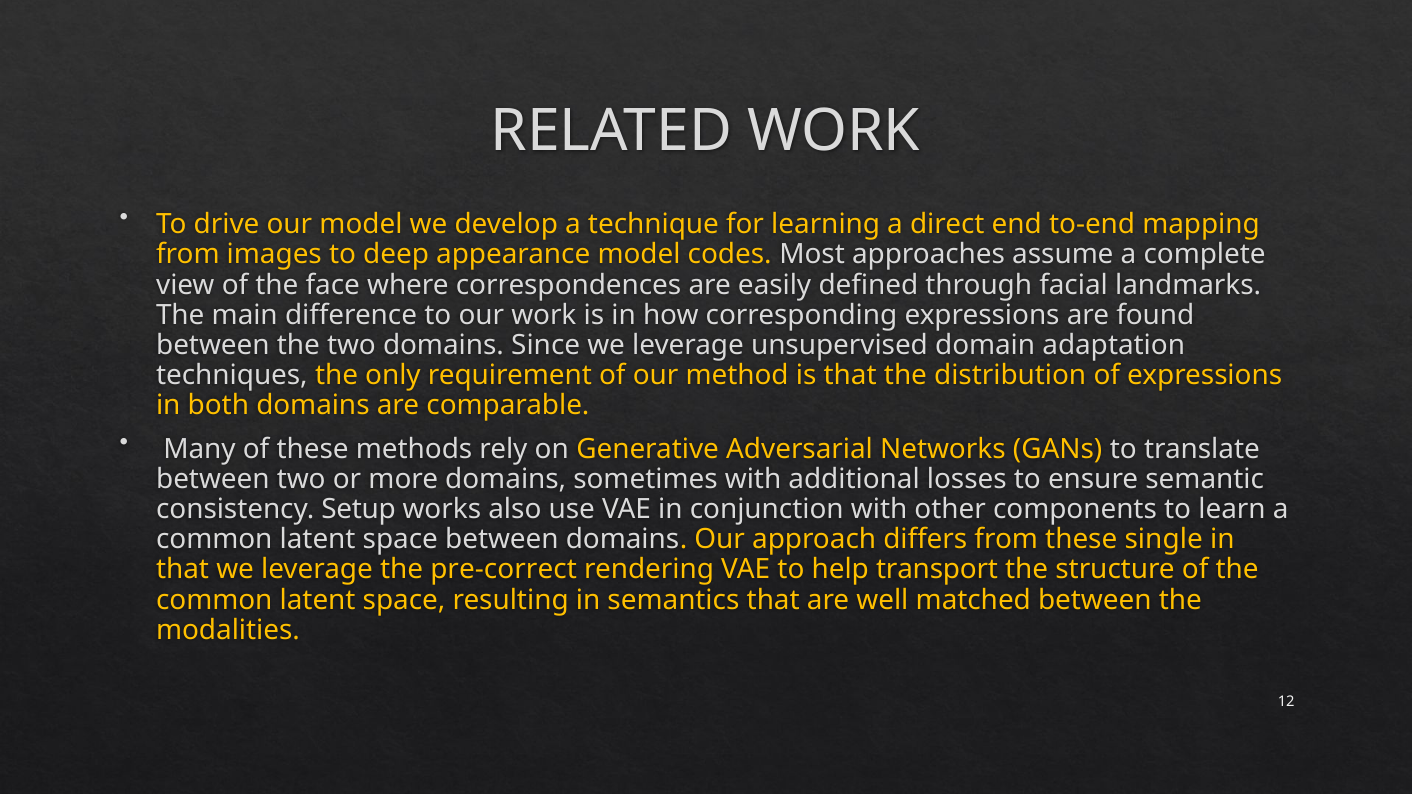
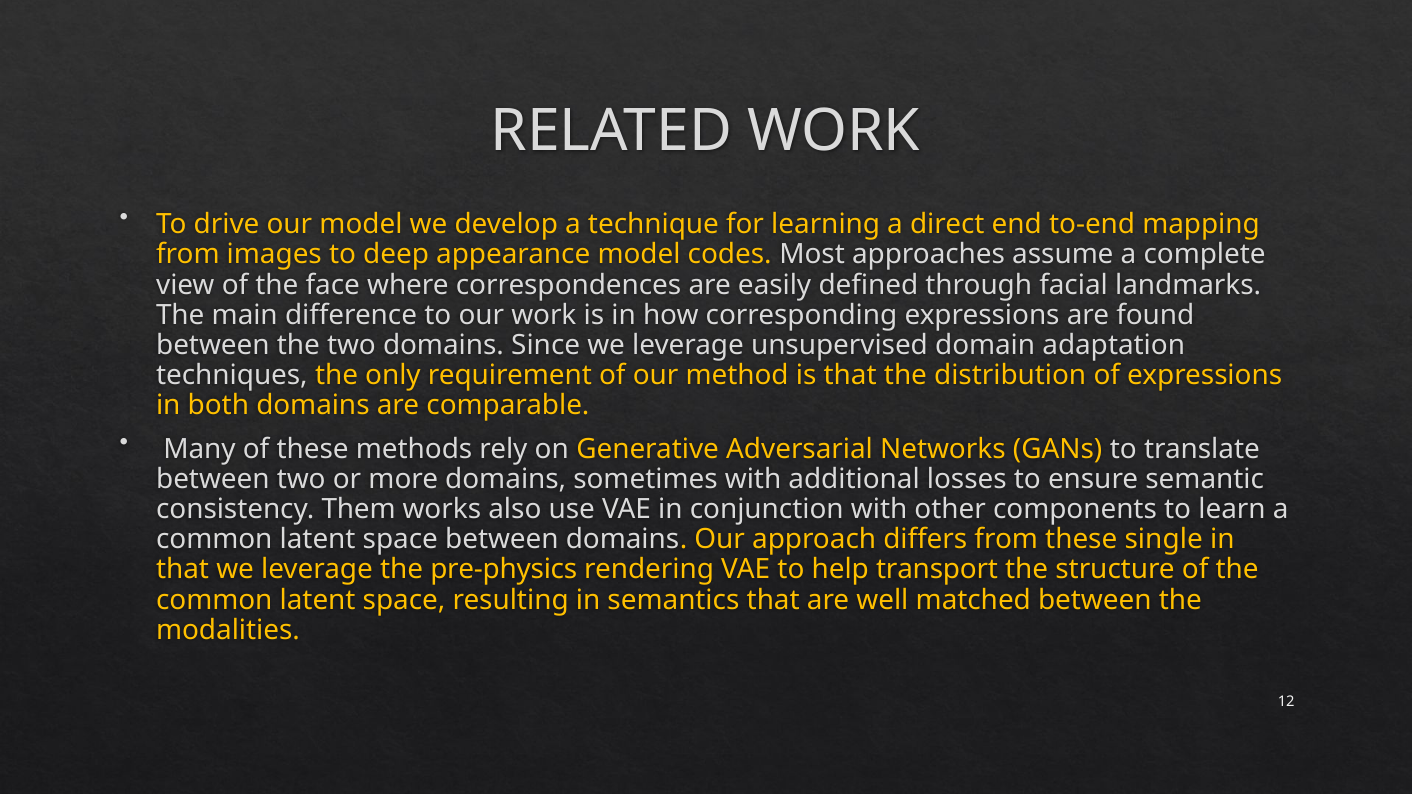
Setup: Setup -> Them (359, 509)
pre-correct: pre-correct -> pre-physics (504, 570)
